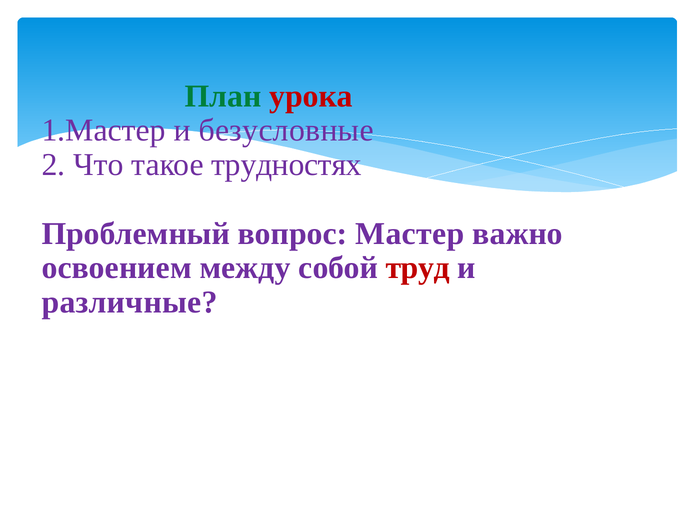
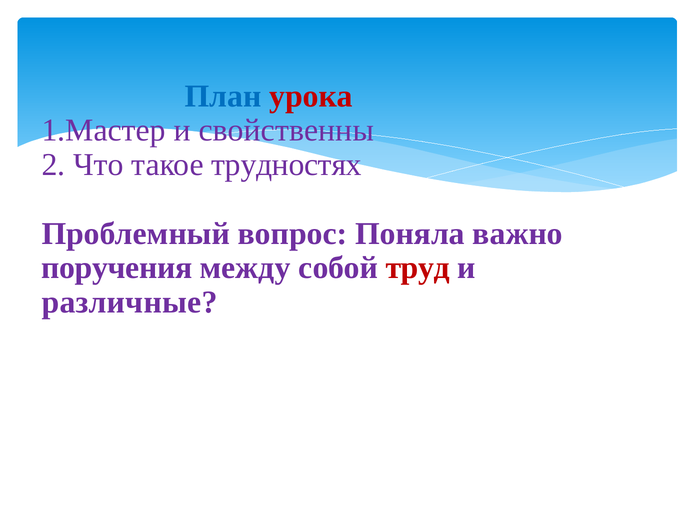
План colour: green -> blue (223, 96)
безусловные: безусловные -> свойственны (286, 130)
Мастер: Мастер -> Поняла (410, 233)
освоением: освоением -> поручения (117, 268)
